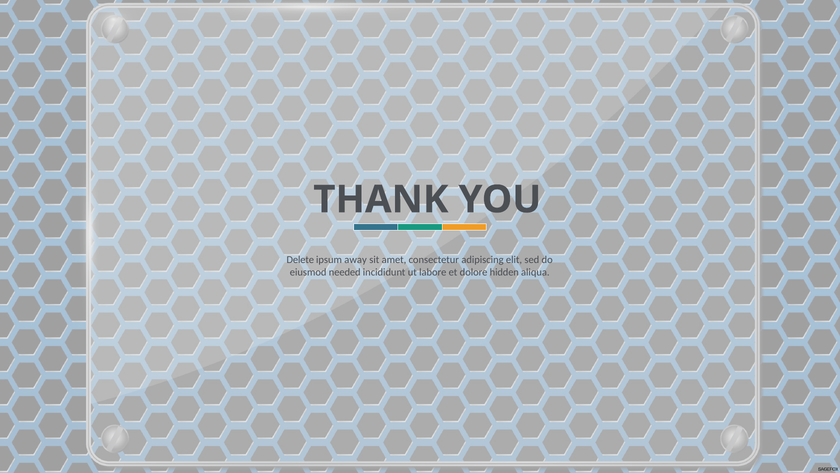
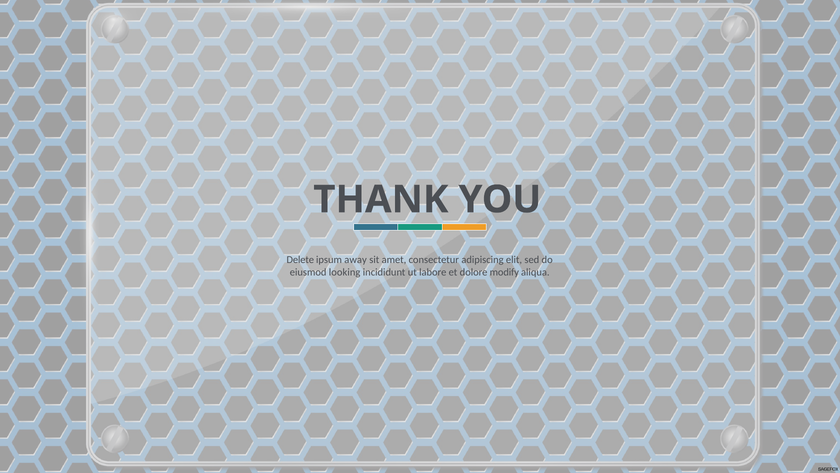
needed: needed -> looking (345, 272)
hidden: hidden -> modify (504, 272)
